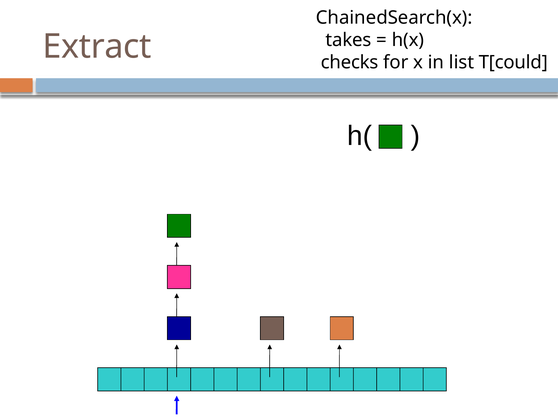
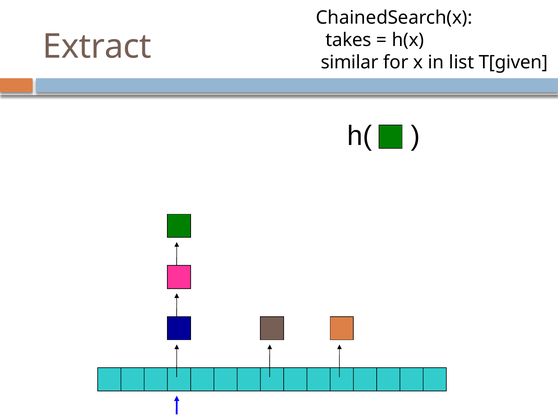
checks: checks -> similar (350, 62)
T[could: T[could -> T[given (513, 62)
